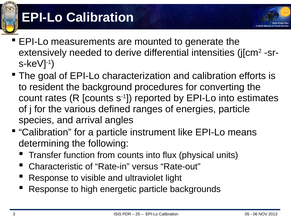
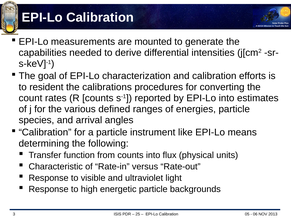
extensively: extensively -> capabilities (43, 53)
background: background -> calibrations (107, 87)
